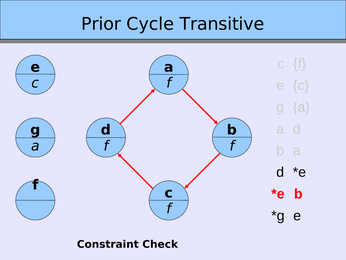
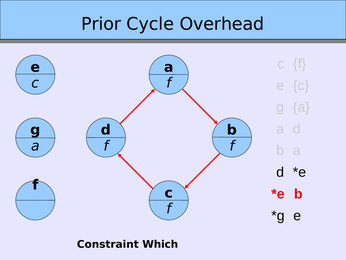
Transitive: Transitive -> Overhead (222, 24)
Check: Check -> Which (160, 244)
